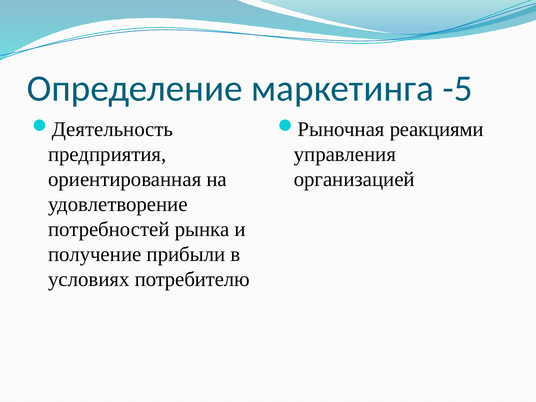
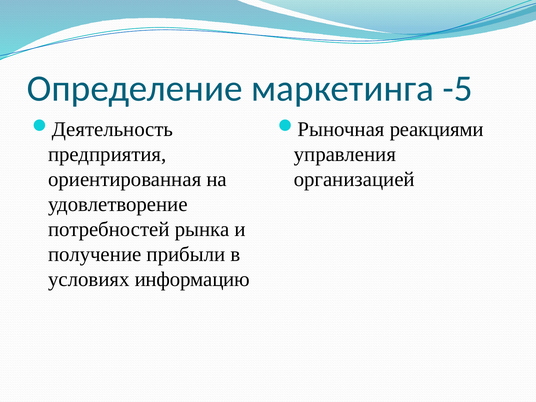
потребителю: потребителю -> информацию (192, 279)
